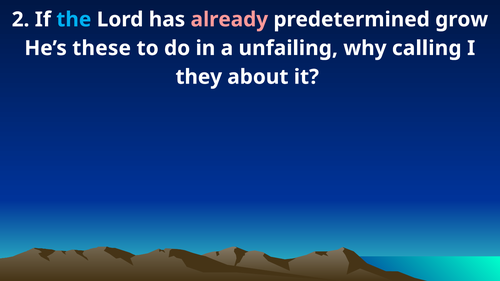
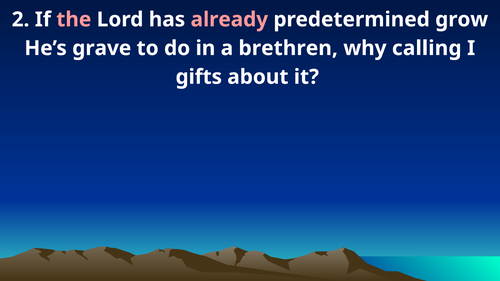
the colour: light blue -> pink (74, 20)
these: these -> grave (102, 48)
unfailing: unfailing -> brethren (288, 48)
they: they -> gifts (199, 77)
